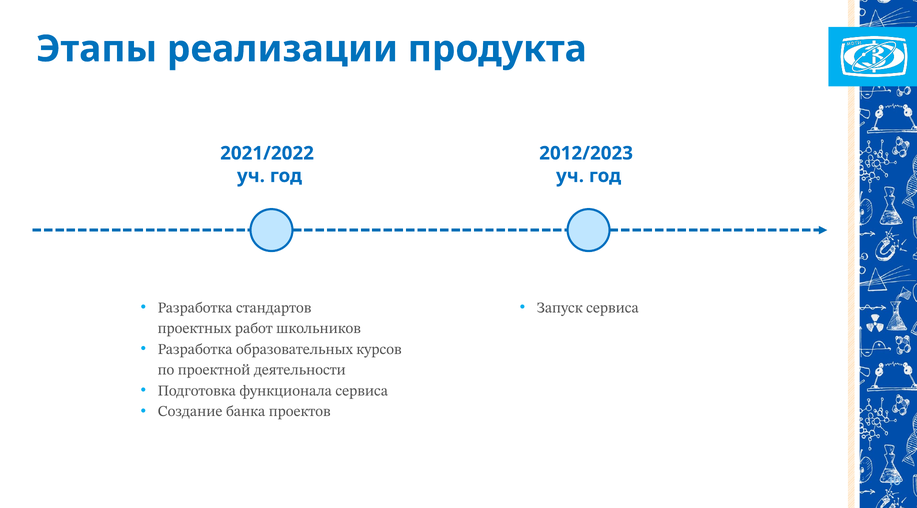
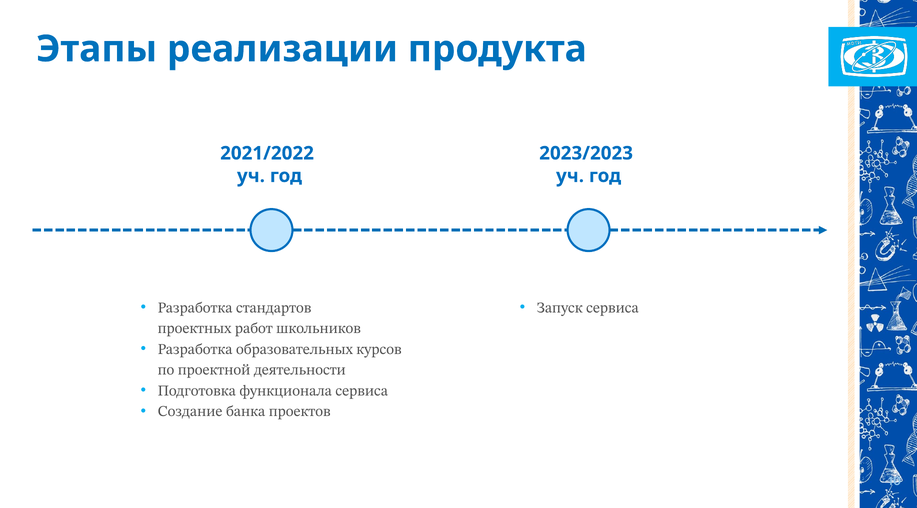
2012/2023: 2012/2023 -> 2023/2023 (586, 153)
